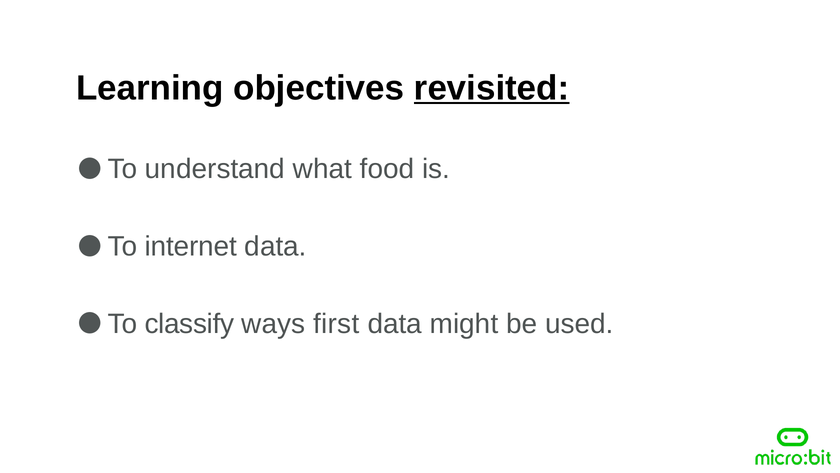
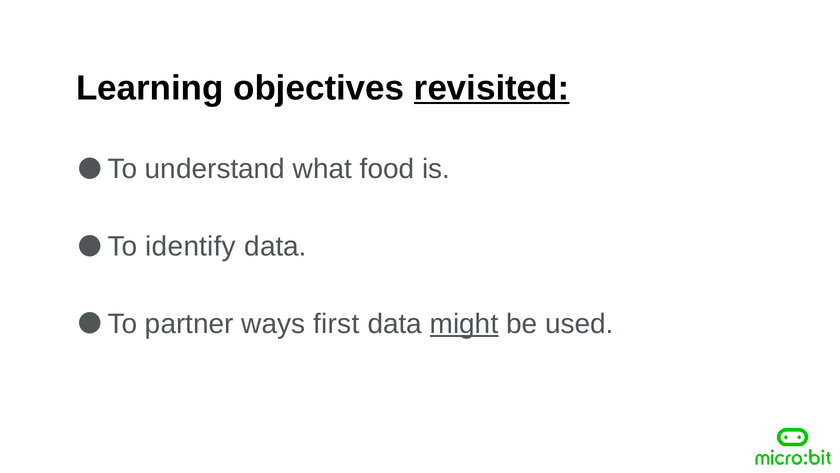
internet: internet -> identify (191, 246)
classify: classify -> partner (189, 324)
might underline: none -> present (464, 324)
